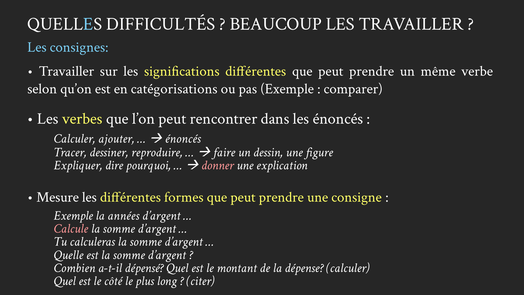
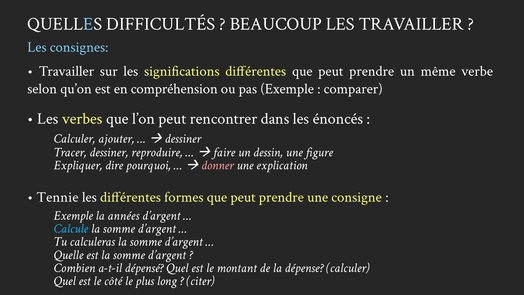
catégorisations: catégorisations -> compréhension (174, 89)
énoncés: énoncés -> dessiner (183, 139)
Mesure: Mesure -> Tennie (58, 197)
Calcule colour: pink -> light blue (71, 228)
